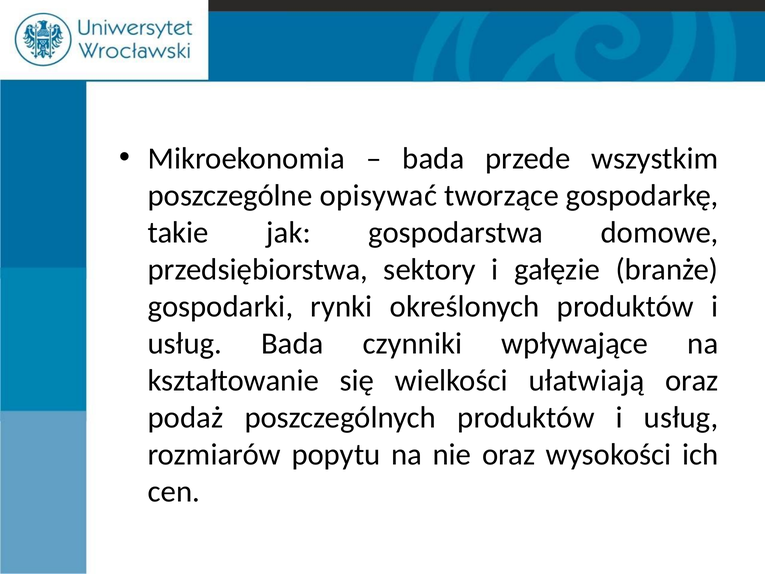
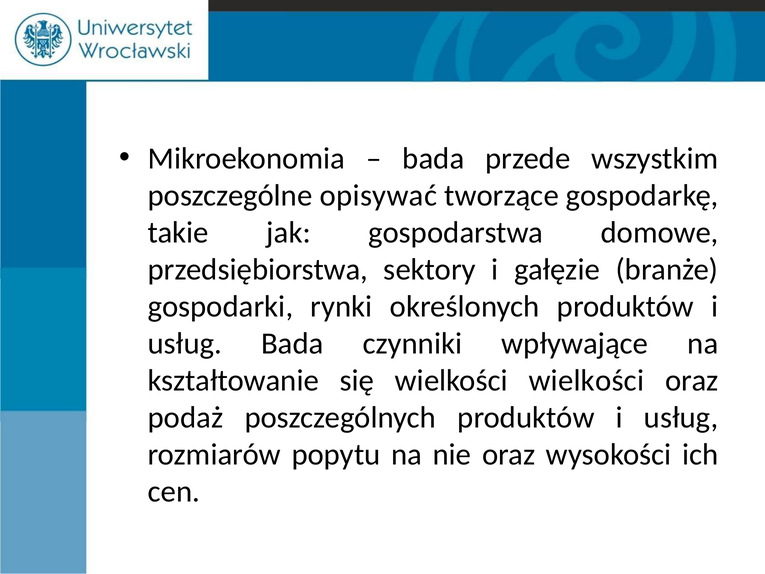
wielkości ułatwiają: ułatwiają -> wielkości (586, 380)
